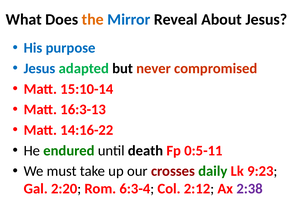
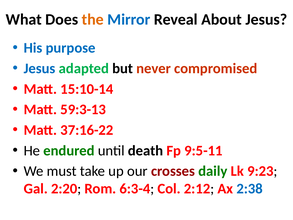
16:3-13: 16:3-13 -> 59:3-13 (83, 109)
14:16-22: 14:16-22 -> 37:16-22 (87, 130)
0:5-11: 0:5-11 -> 9:5-11 (203, 150)
2:38 colour: purple -> blue (250, 189)
